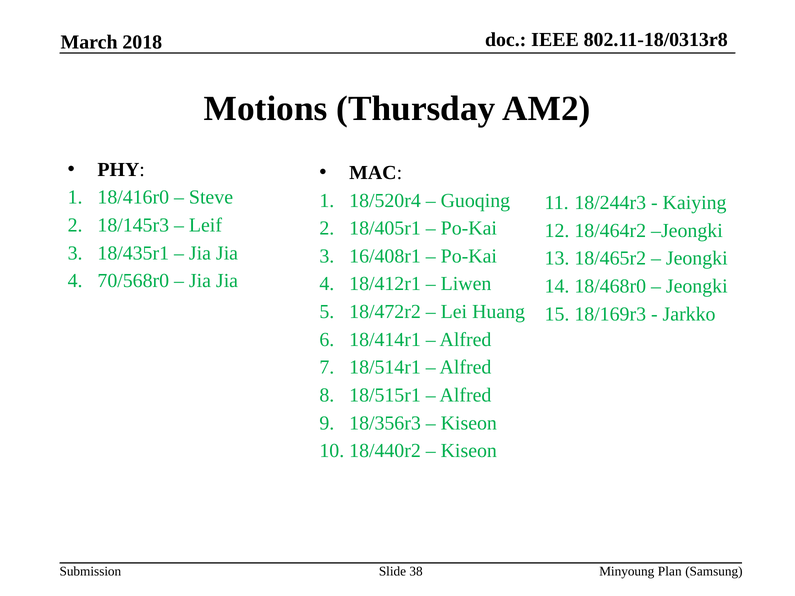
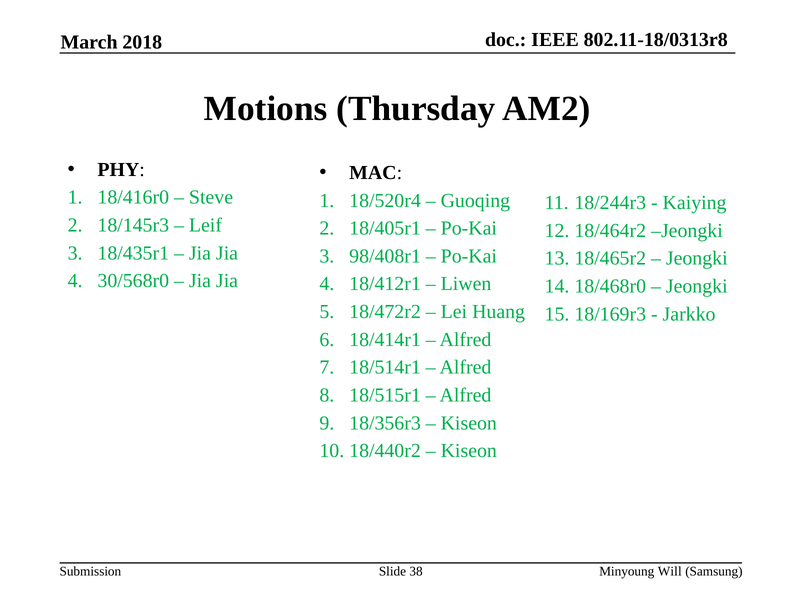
16/408r1: 16/408r1 -> 98/408r1 (385, 256)
70/568r0: 70/568r0 -> 30/568r0 (133, 281)
Plan: Plan -> Will (670, 572)
